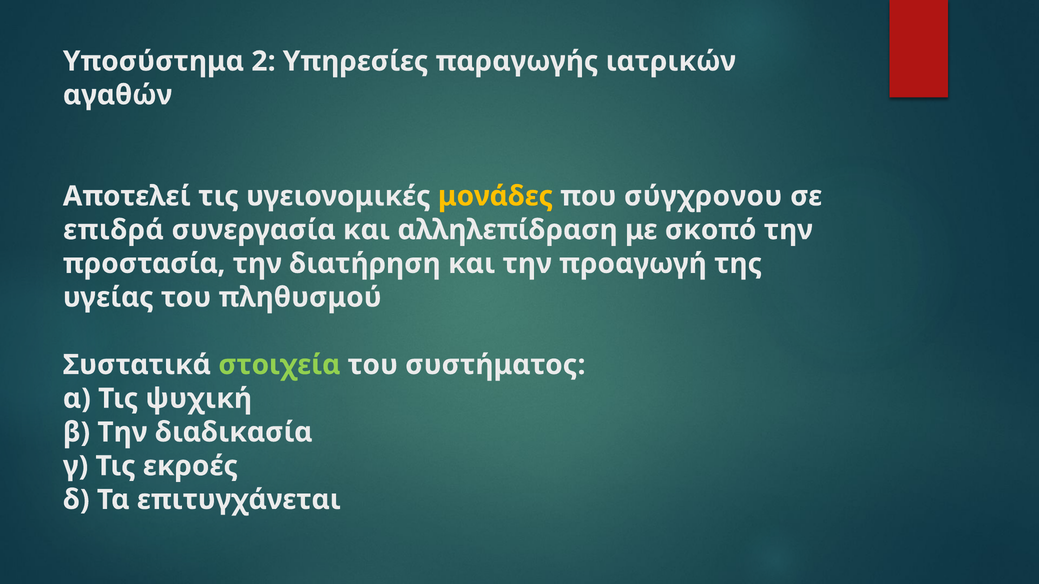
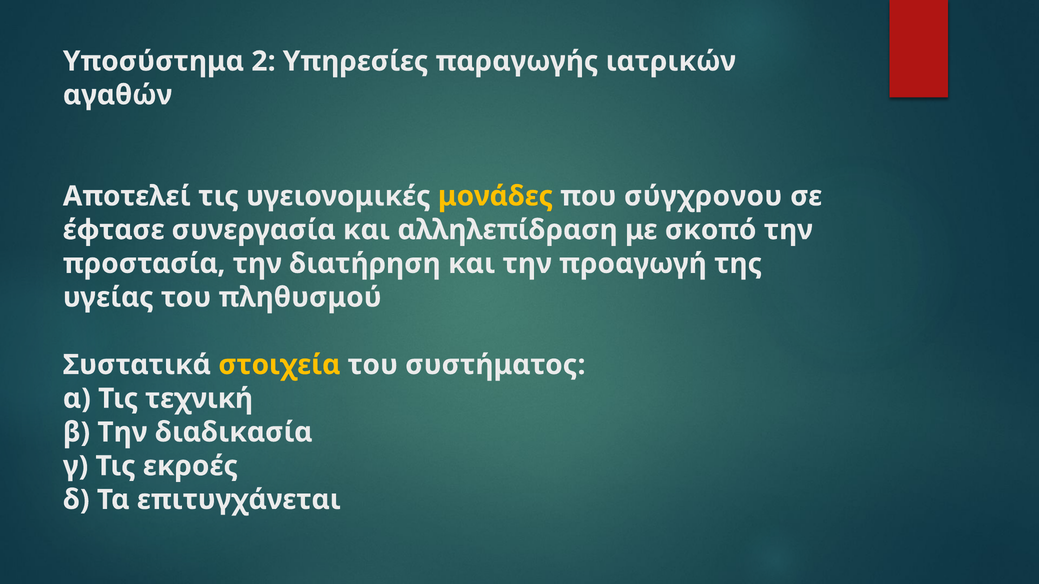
επιδρά: επιδρά -> έφτασε (114, 230)
στοιχεία colour: light green -> yellow (279, 365)
ψυχική: ψυχική -> τεχνική (199, 399)
